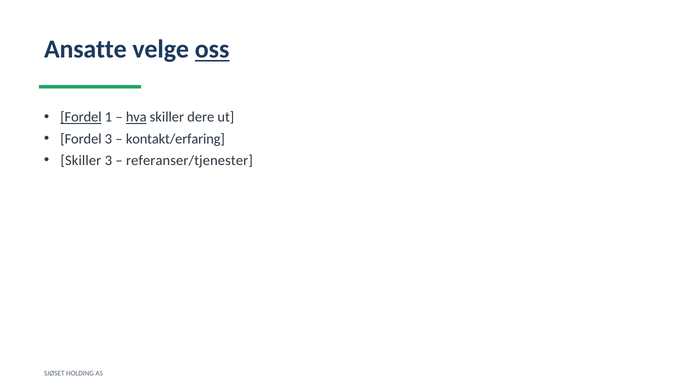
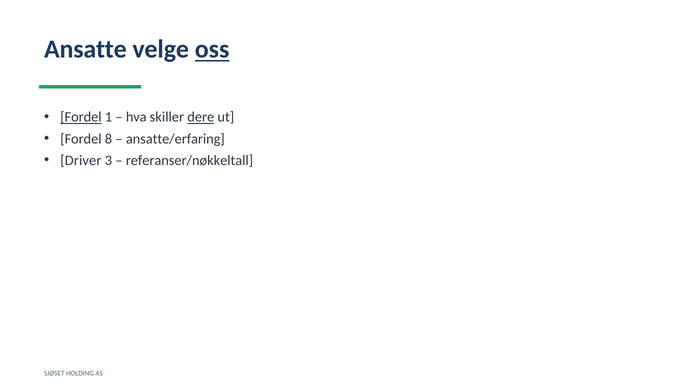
hva underline: present -> none (136, 117)
dere underline: none -> present (201, 117)
Fordel 3: 3 -> 8 (109, 139)
kontakt/erfaring: kontakt/erfaring -> ansatte/erfaring (175, 139)
Skiller: Skiller -> Driver (81, 160)
referanser/tjenester: referanser/tjenester -> referanser/nøkkeltall (190, 160)
